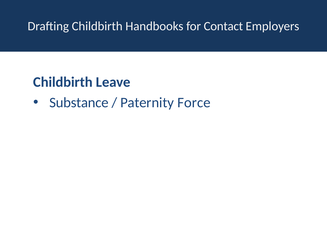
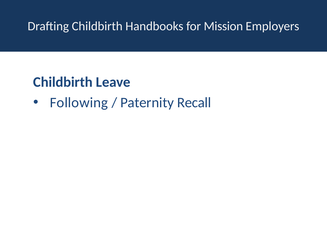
Contact: Contact -> Mission (223, 26)
Substance: Substance -> Following (79, 103)
Force: Force -> Recall (194, 103)
